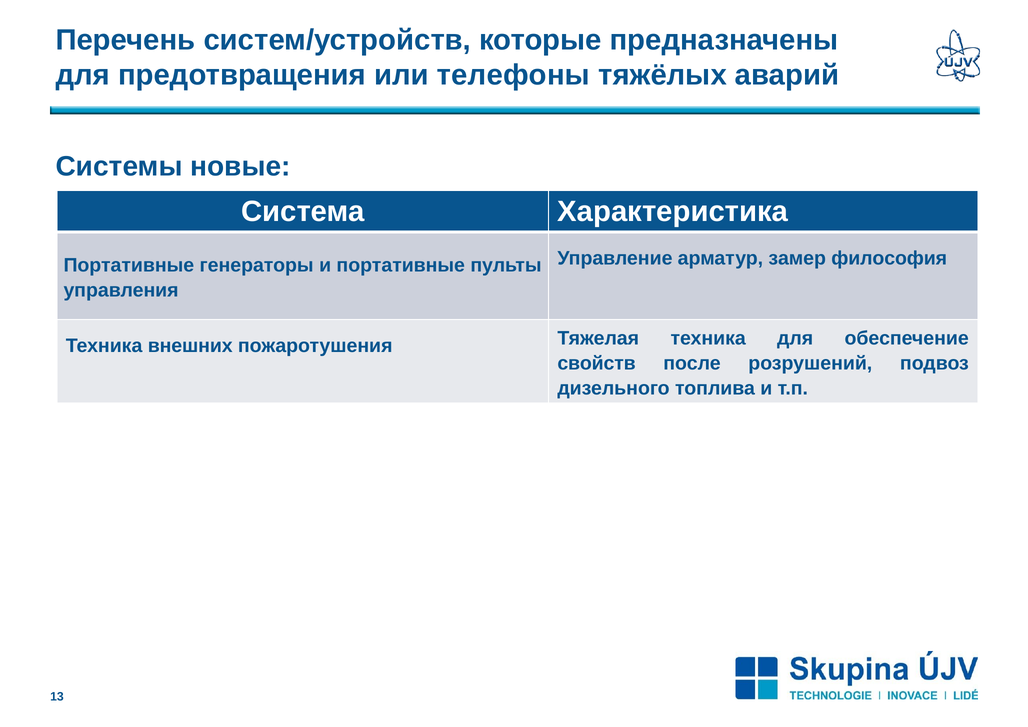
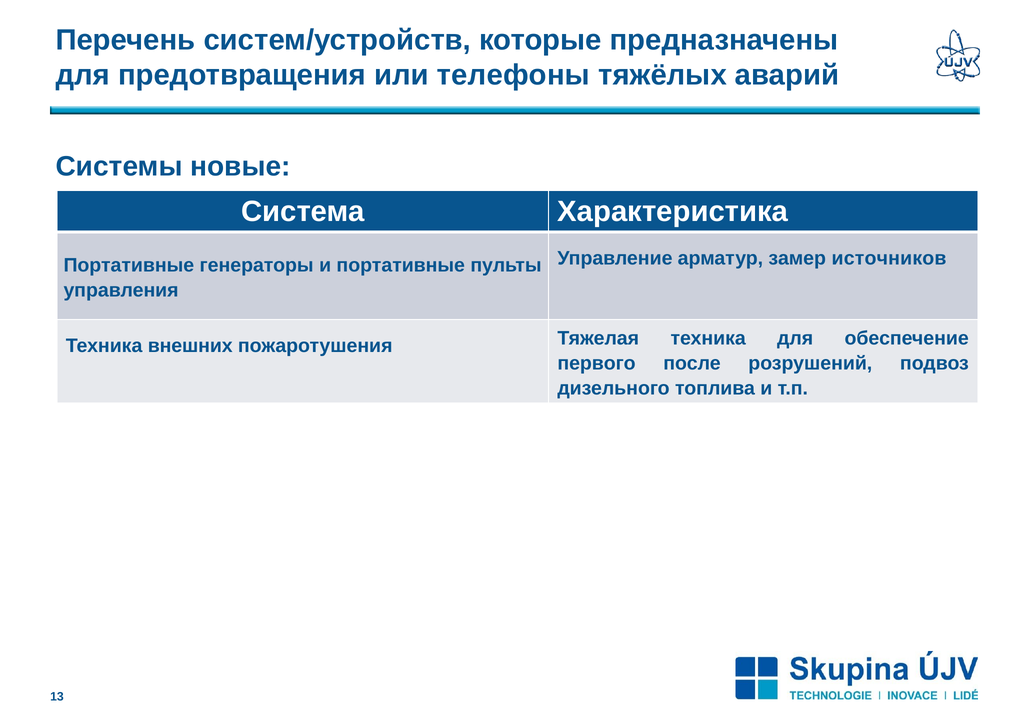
философия: философия -> источников (889, 258)
свойств: свойств -> первого (597, 363)
